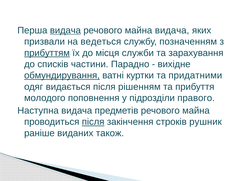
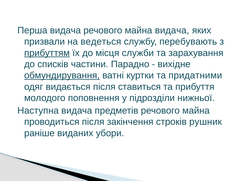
видача underline: present -> none (65, 30)
позначенням: позначенням -> перебувають (188, 42)
рішенням: рішенням -> ставиться (139, 87)
правого: правого -> нижньої (196, 98)
після underline: present -> none (93, 122)
також: також -> убори (110, 133)
